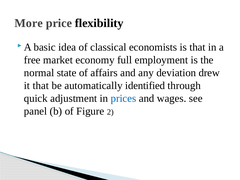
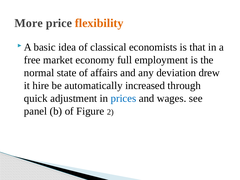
flexibility colour: black -> orange (99, 23)
it that: that -> hire (41, 86)
identified: identified -> increased (145, 86)
